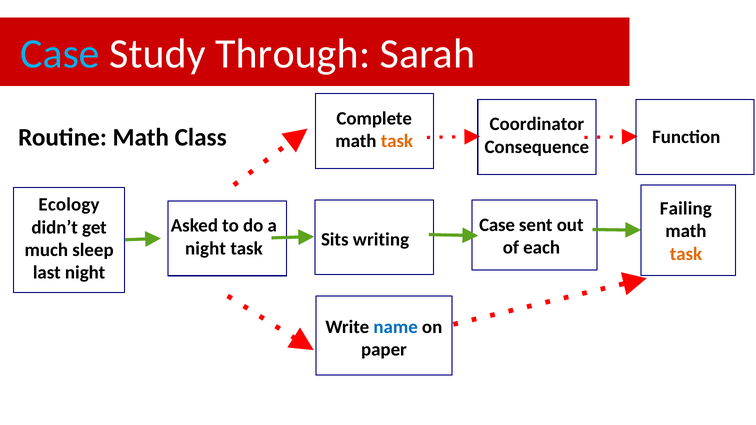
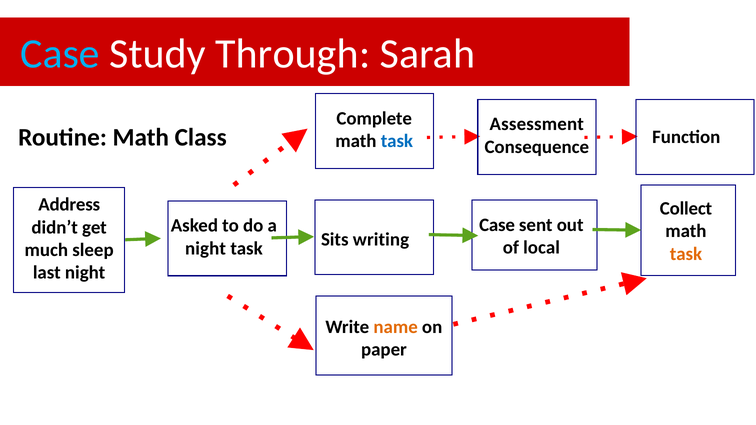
Coordinator: Coordinator -> Assessment (537, 124)
task colour: orange -> blue (397, 141)
Ecology: Ecology -> Address (69, 205)
Failing: Failing -> Collect (686, 209)
each: each -> local (542, 248)
name colour: blue -> orange (396, 327)
